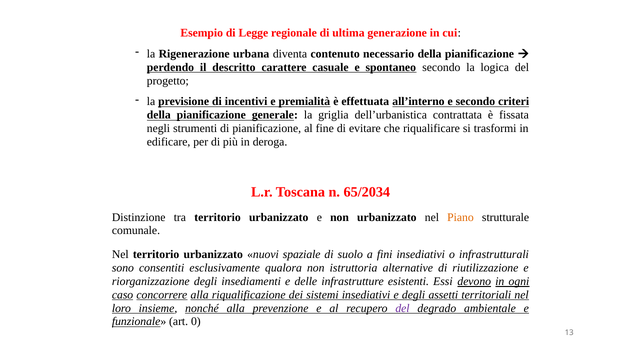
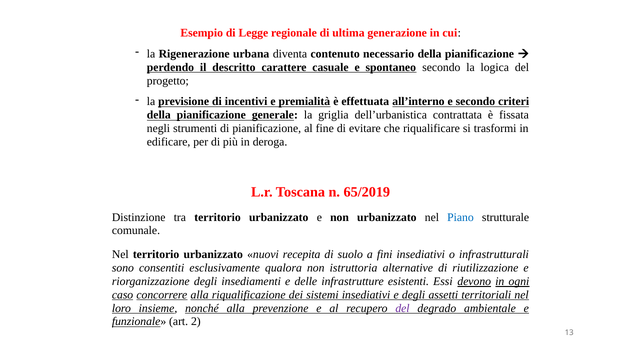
65/2034: 65/2034 -> 65/2019 (367, 192)
Piano colour: orange -> blue (460, 217)
spaziale: spaziale -> recepita (302, 255)
0: 0 -> 2 (196, 322)
